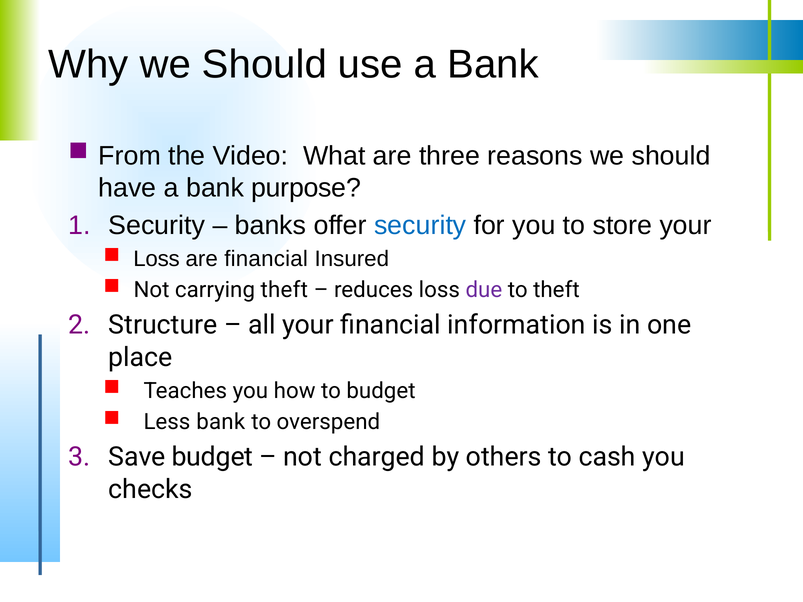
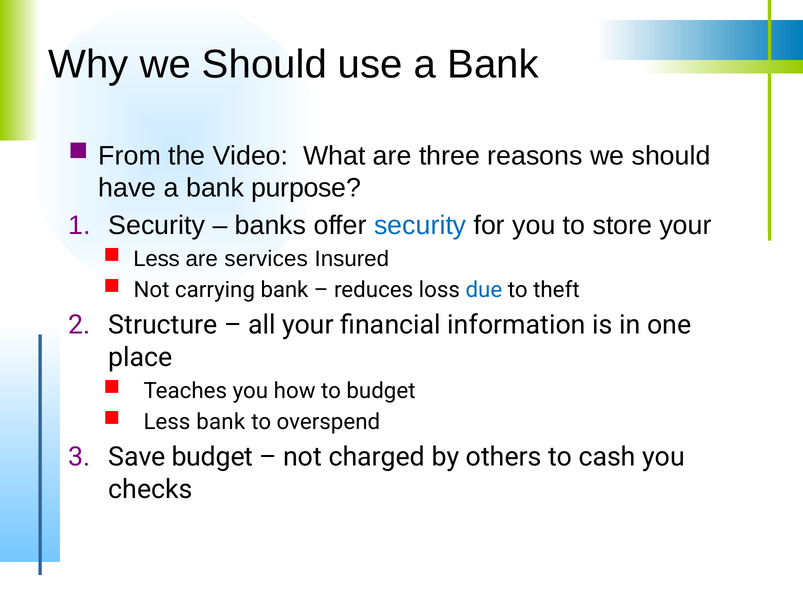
Loss: Loss -> Less (157, 259)
are financial: financial -> services (266, 259)
carrying theft: theft -> bank (284, 290)
due colour: purple -> blue (484, 290)
